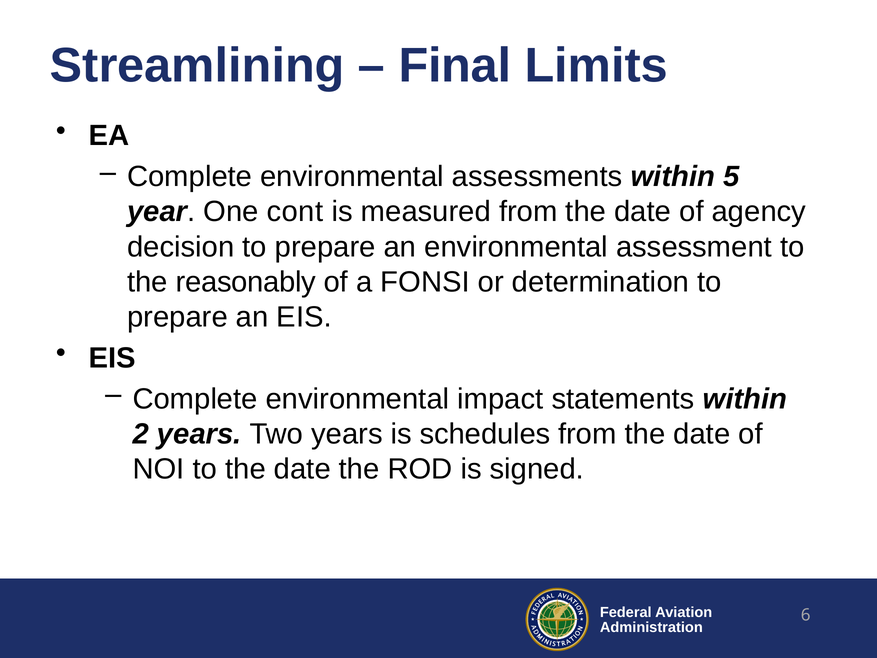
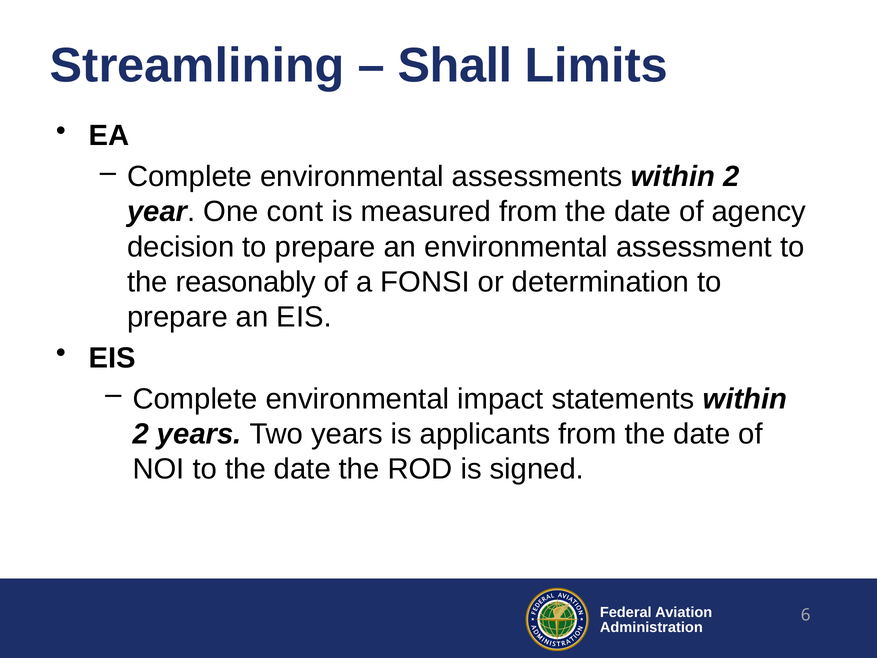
Final: Final -> Shall (455, 66)
assessments within 5: 5 -> 2 (731, 177)
schedules: schedules -> applicants (485, 434)
